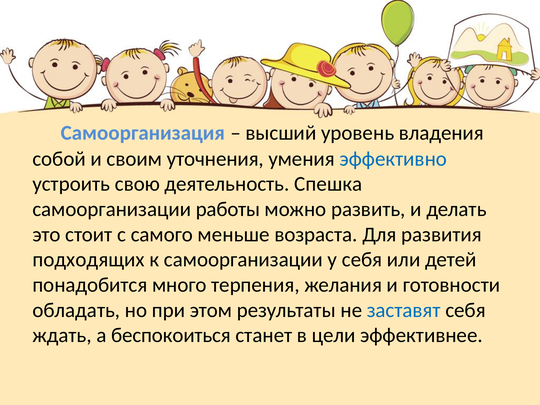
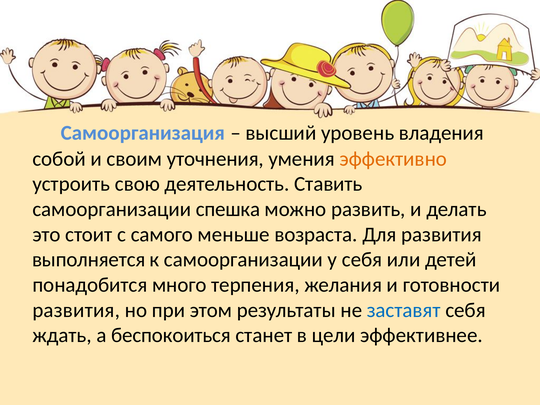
эффективно colour: blue -> orange (393, 159)
Спешка: Спешка -> Ставить (328, 184)
работы: работы -> спешка (228, 209)
подходящих: подходящих -> выполняется (89, 260)
обладать: обладать -> развития (76, 310)
